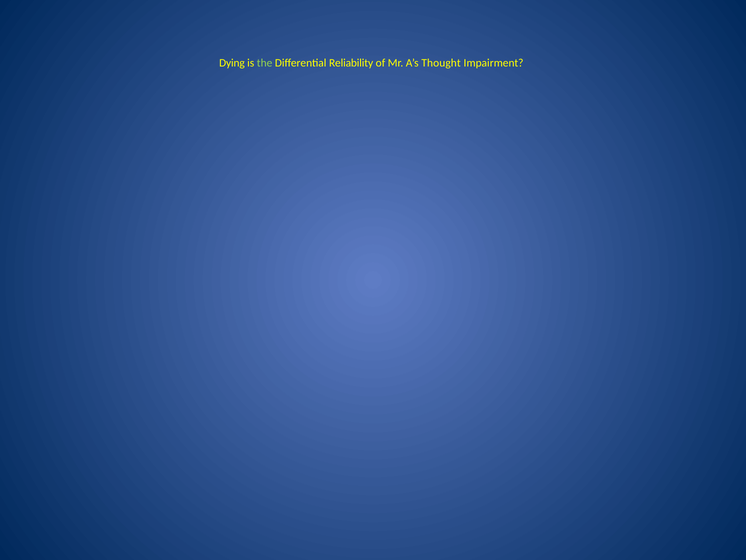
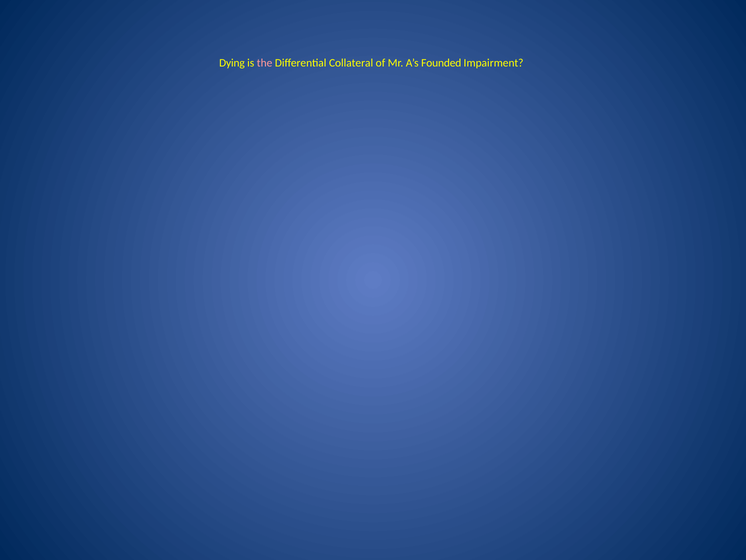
the colour: light green -> pink (265, 63)
Reliability: Reliability -> Collateral (351, 63)
Thought: Thought -> Founded (441, 63)
